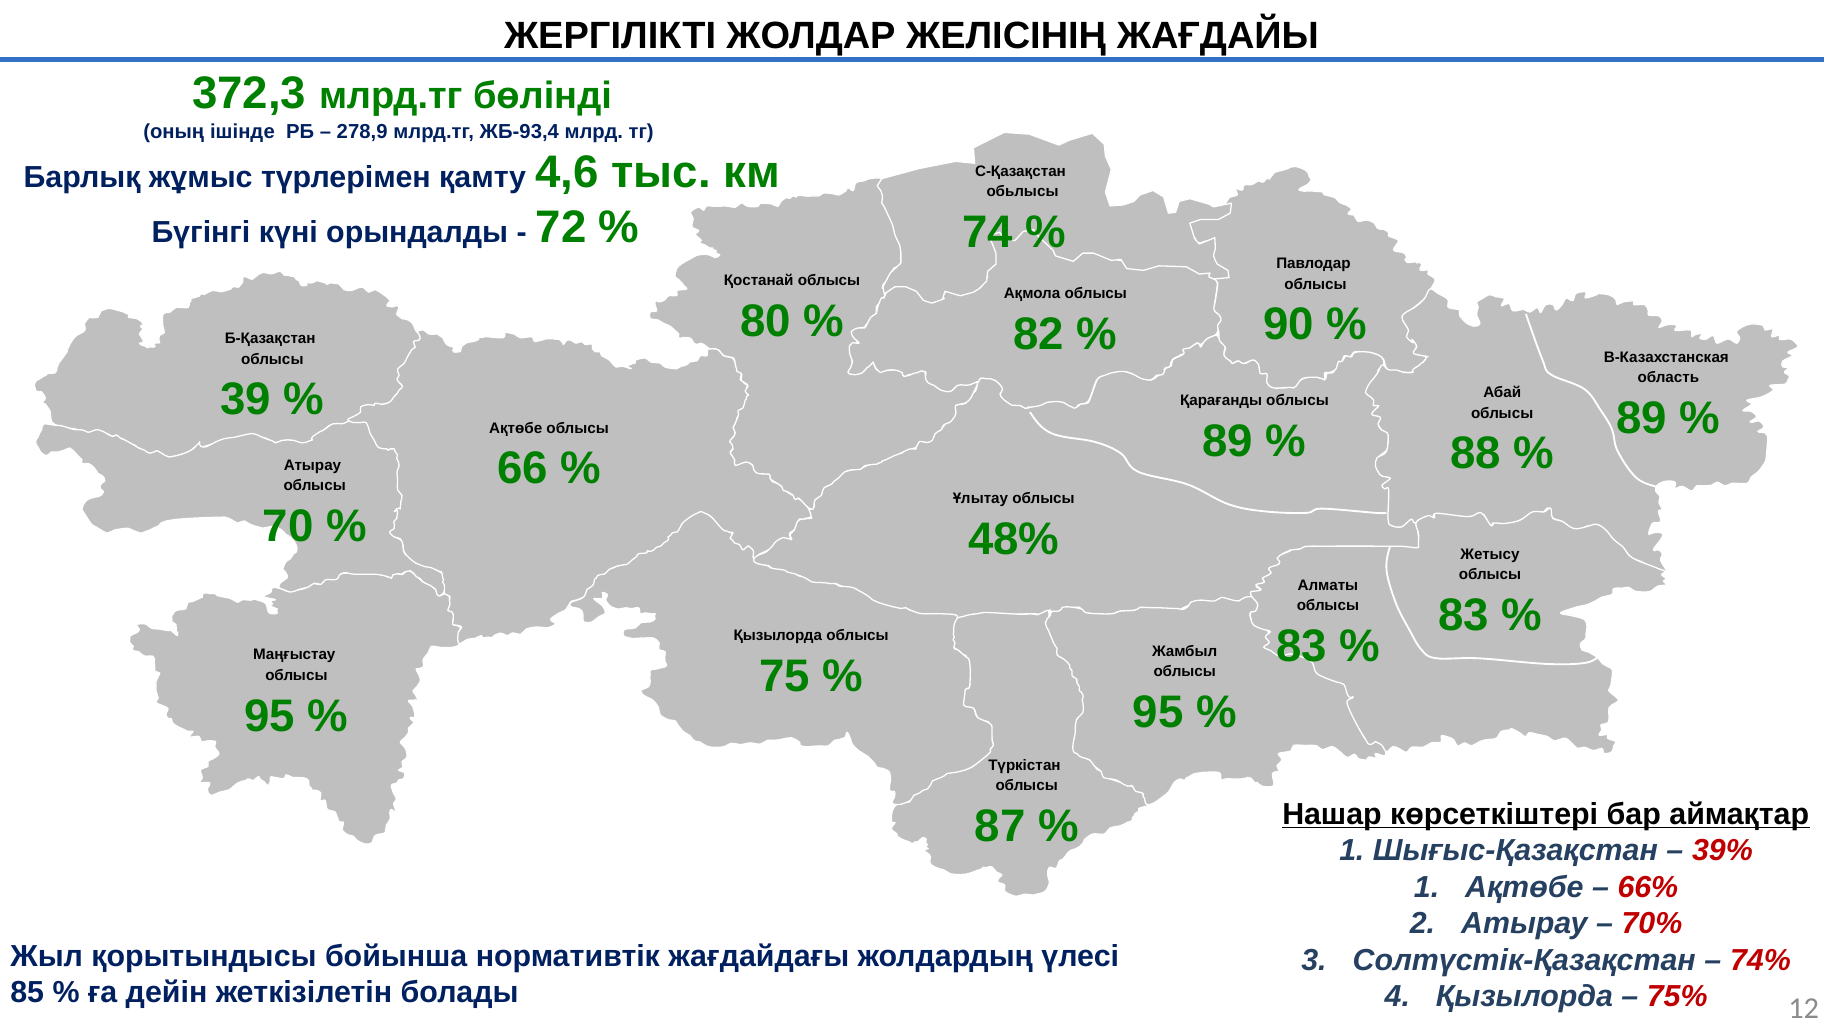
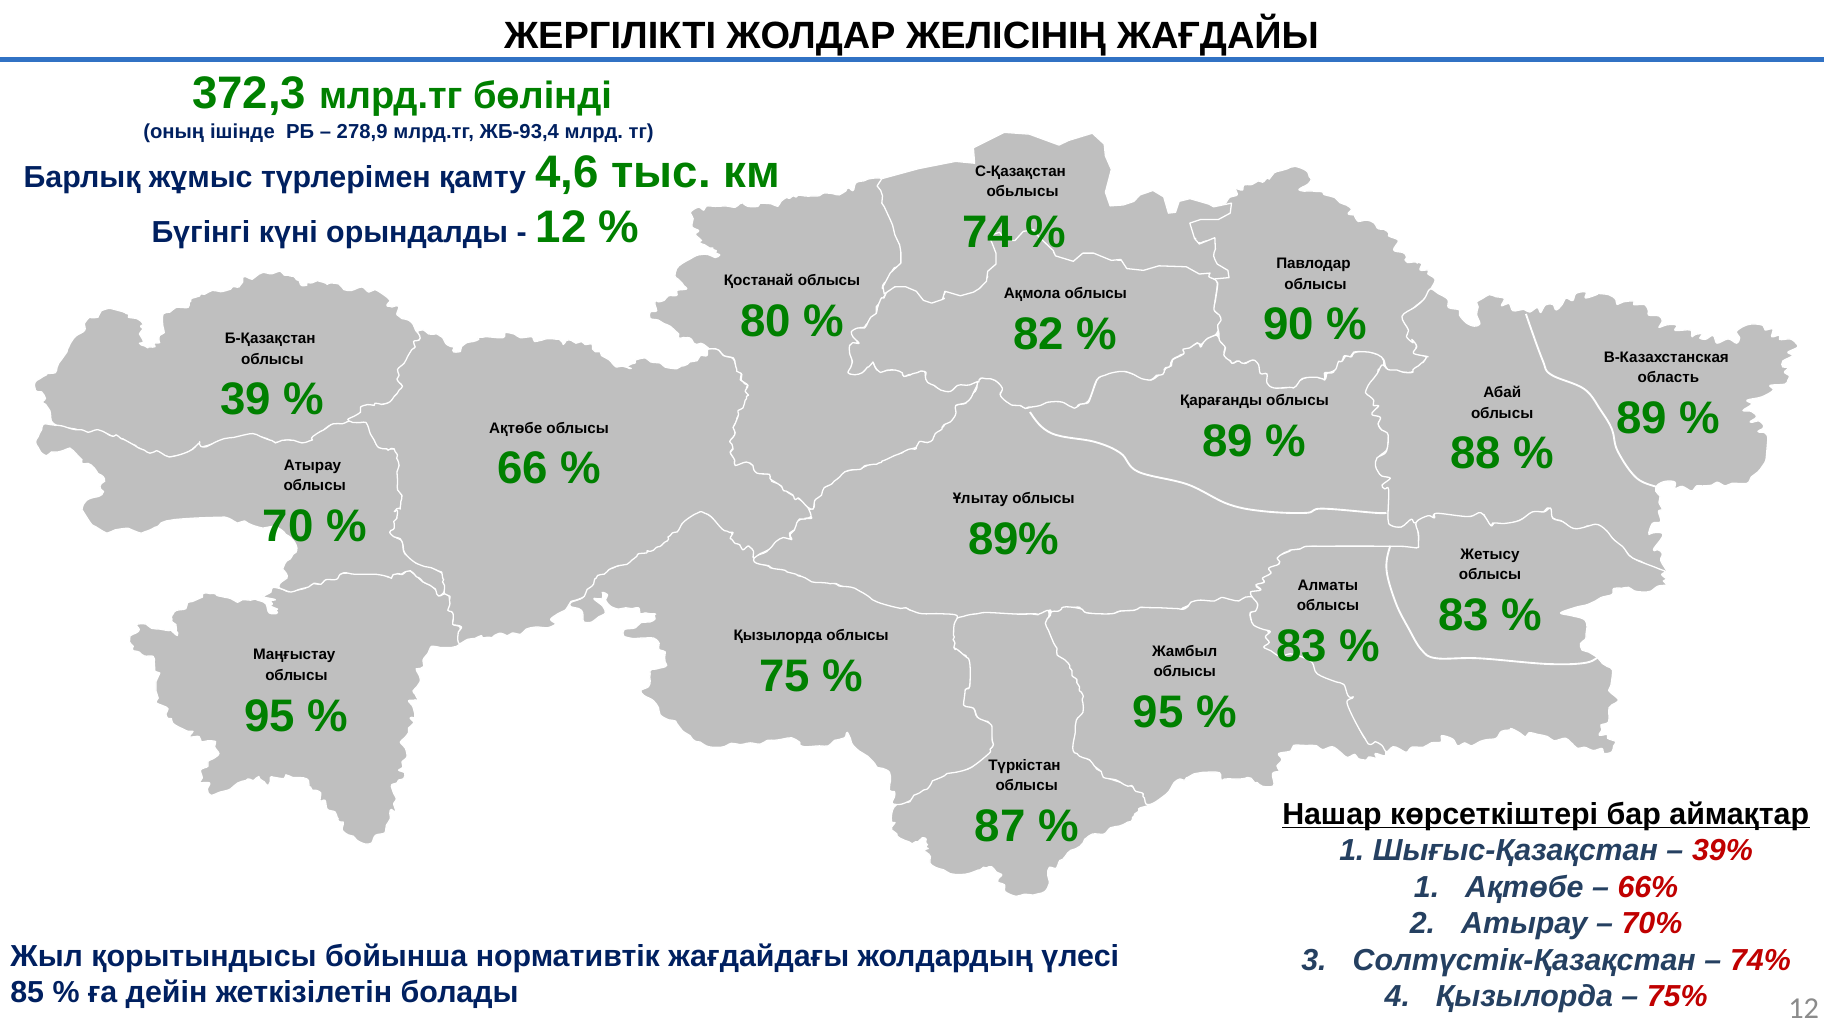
72: 72 -> 12 (561, 228)
48%: 48% -> 89% (1014, 539)
